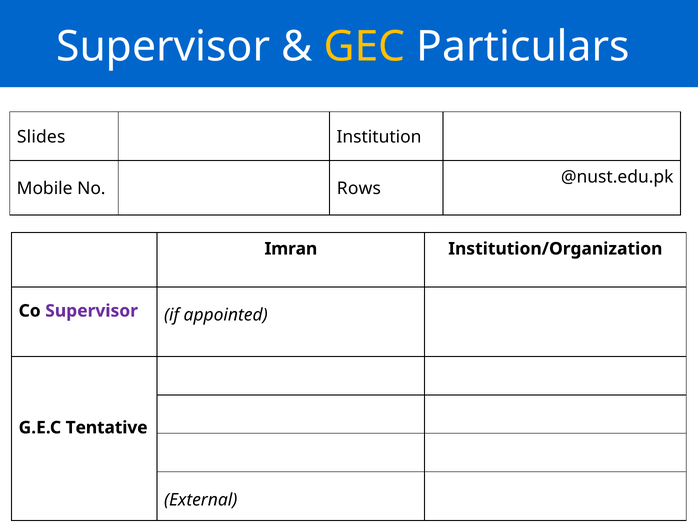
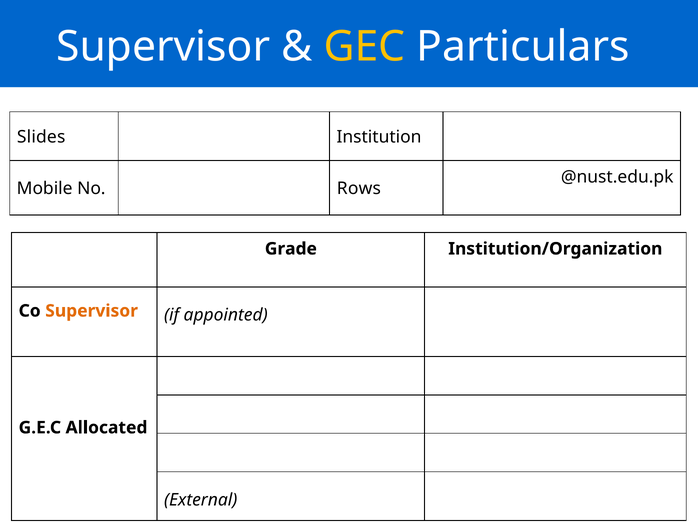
Imran: Imran -> Grade (291, 249)
Supervisor colour: purple -> orange (92, 311)
Tentative: Tentative -> Allocated (107, 428)
